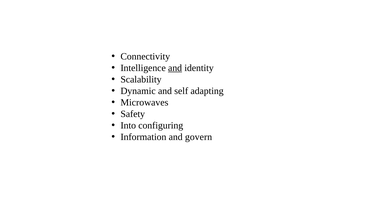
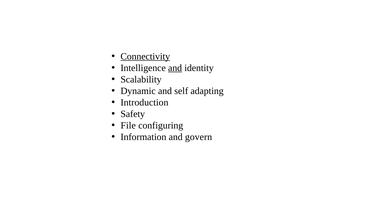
Connectivity underline: none -> present (145, 56)
Microwaves: Microwaves -> Introduction (144, 102)
Into: Into -> File (128, 126)
